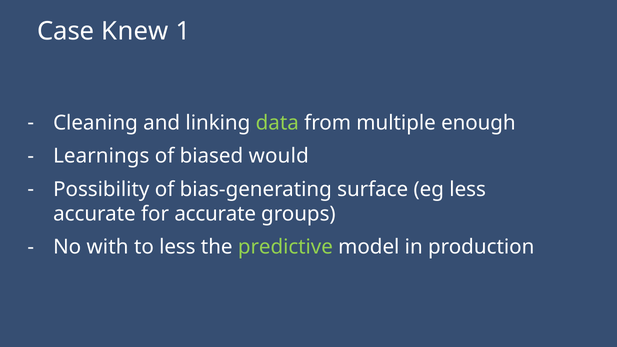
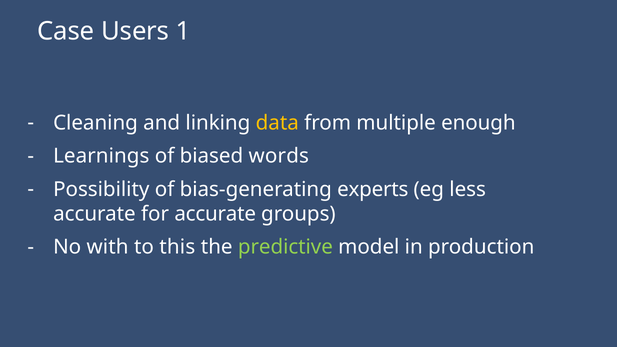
Knew: Knew -> Users (135, 31)
data colour: light green -> yellow (277, 123)
would: would -> words (279, 156)
surface: surface -> experts (373, 189)
to less: less -> this (177, 247)
